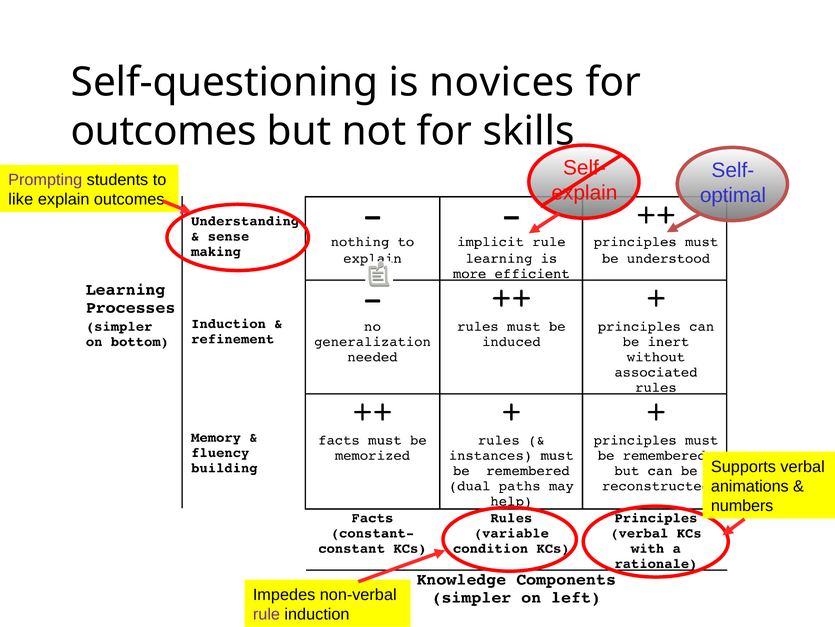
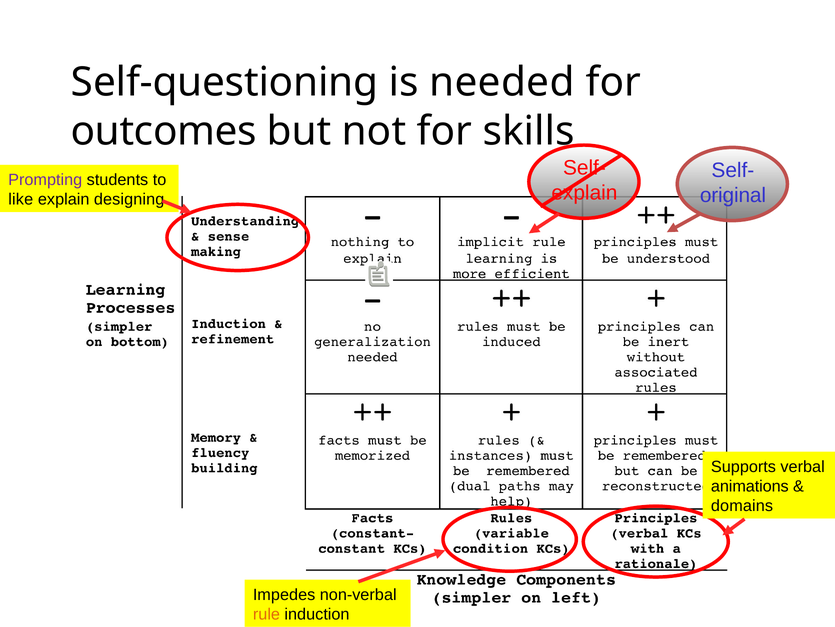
novices: novices -> needed (502, 82)
optimal: optimal -> original (733, 195)
explain outcomes: outcomes -> designing (129, 199)
numbers: numbers -> domains (742, 505)
rule colour: purple -> orange (266, 613)
